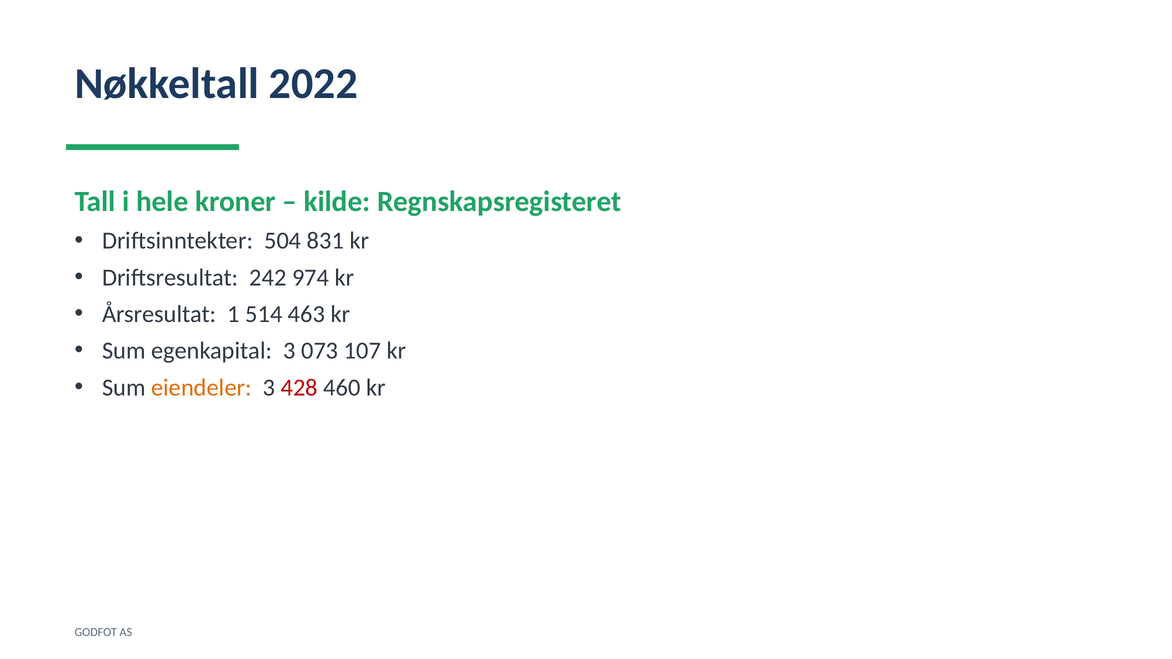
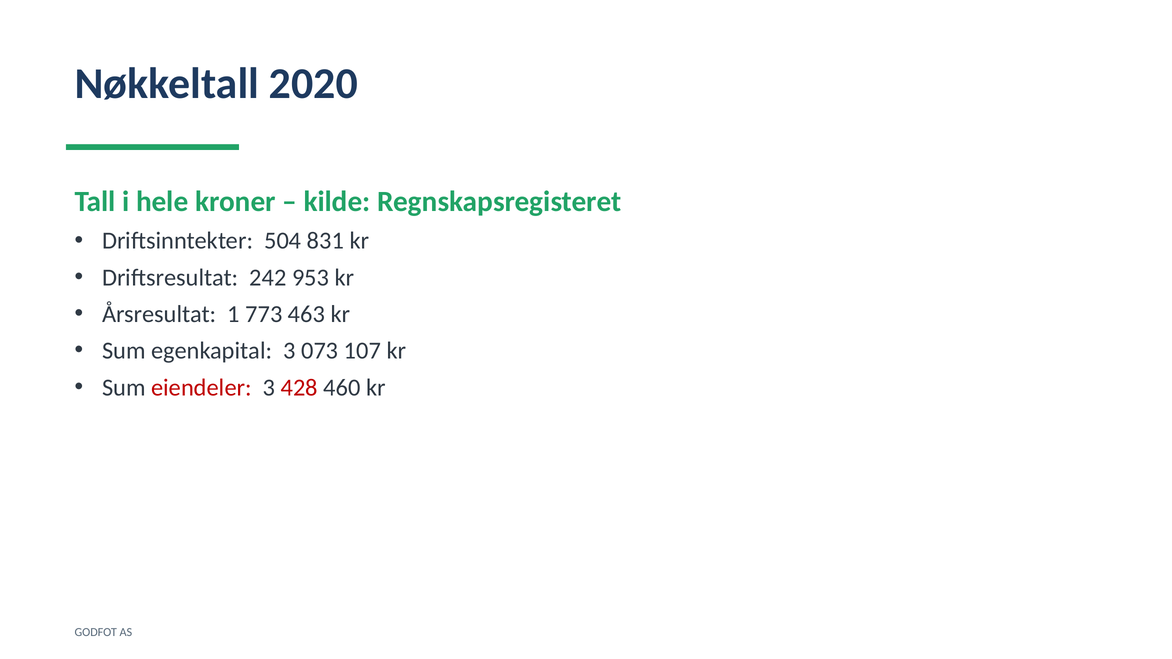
2022: 2022 -> 2020 (313, 84)
974: 974 -> 953 (311, 278)
514: 514 -> 773 (264, 314)
eiendeler colour: orange -> red (201, 388)
